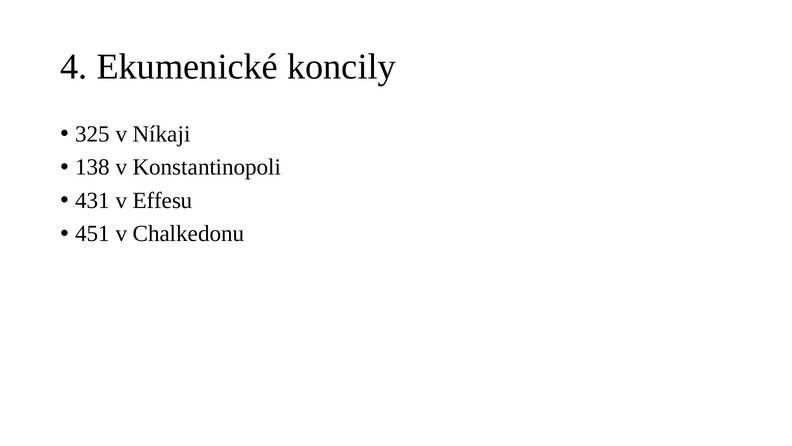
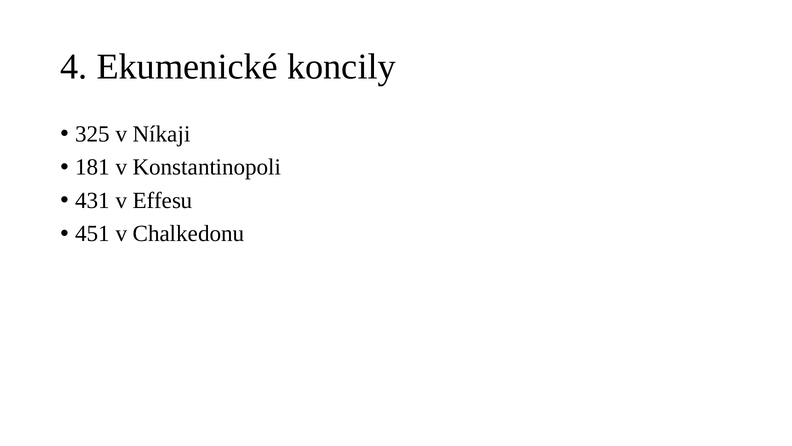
138: 138 -> 181 (93, 167)
